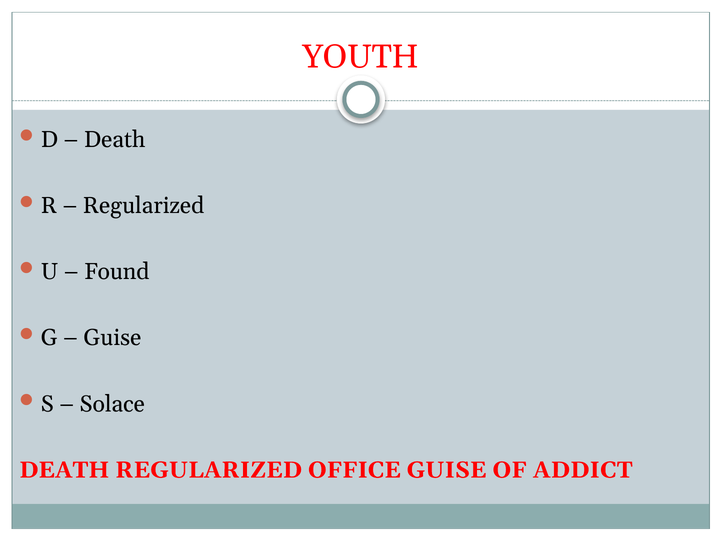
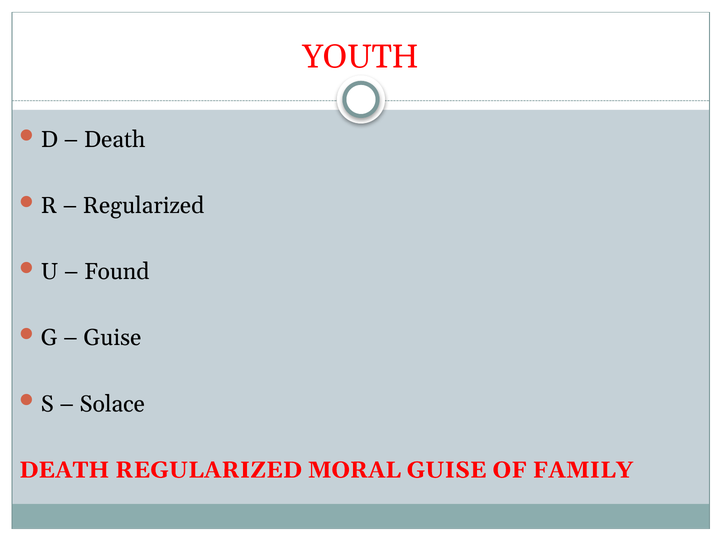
OFFICE: OFFICE -> MORAL (354, 470)
ADDICT: ADDICT -> FAMILY (583, 470)
